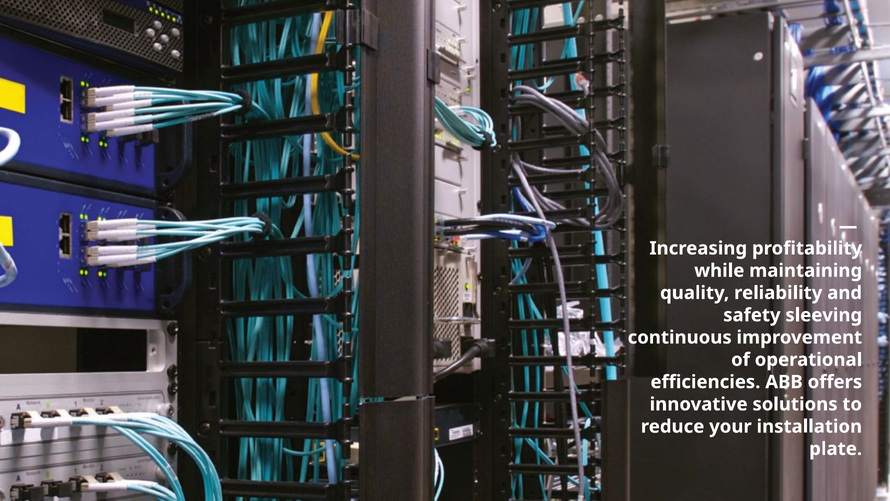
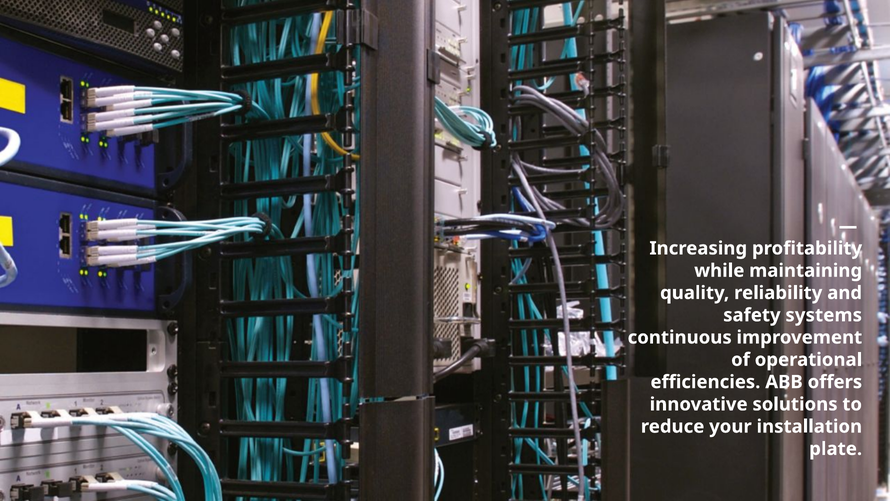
sleeving: sleeving -> systems (824, 315)
